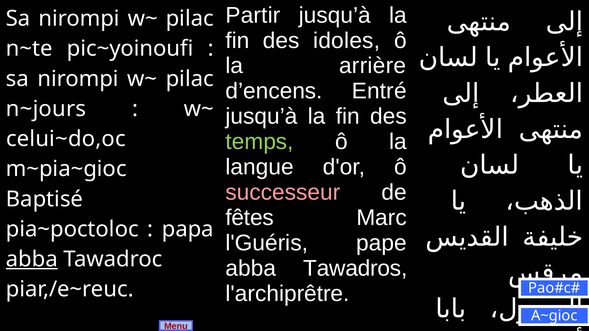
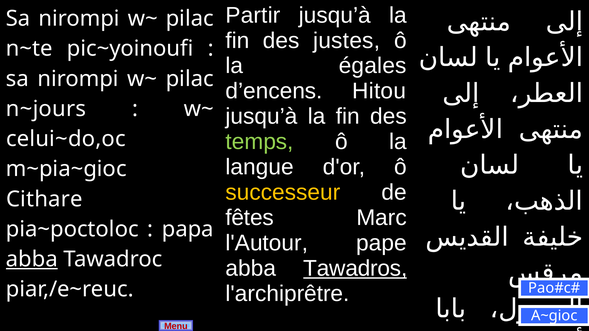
idoles: idoles -> justes (347, 41)
arrière: arrière -> égales (373, 66)
Entré: Entré -> Hitou (379, 91)
successeur colour: pink -> yellow (283, 193)
Baptisé: Baptisé -> Cithare (44, 199)
l'Guéris: l'Guéris -> l'Autour (267, 243)
Tawadros underline: none -> present (355, 268)
